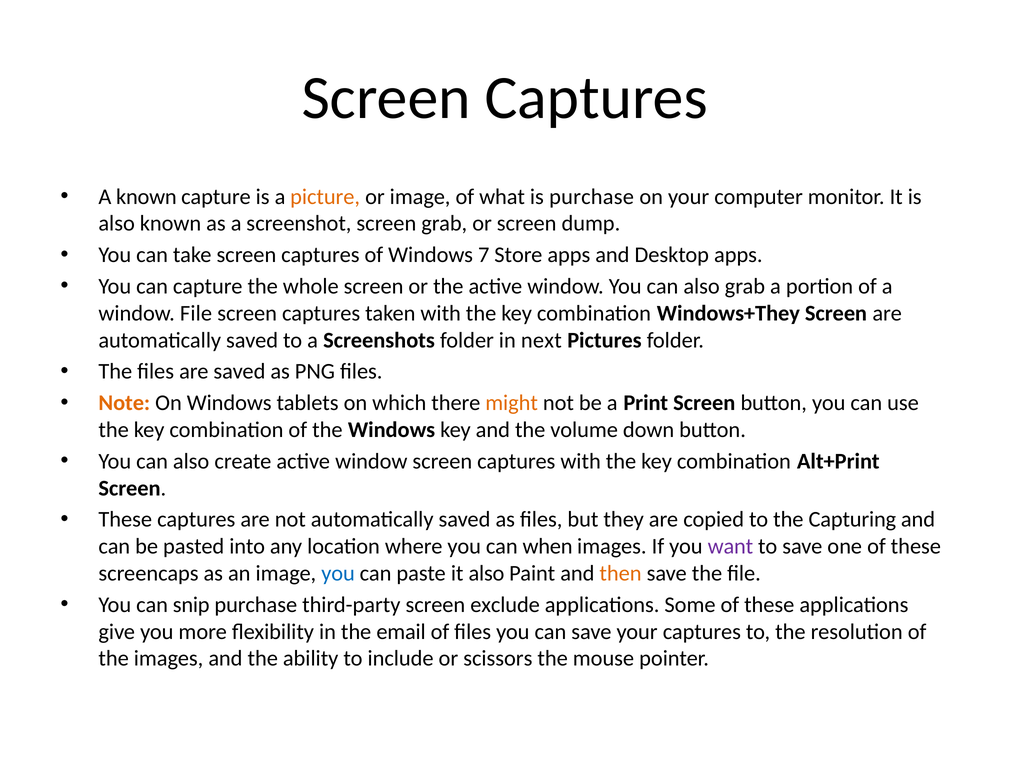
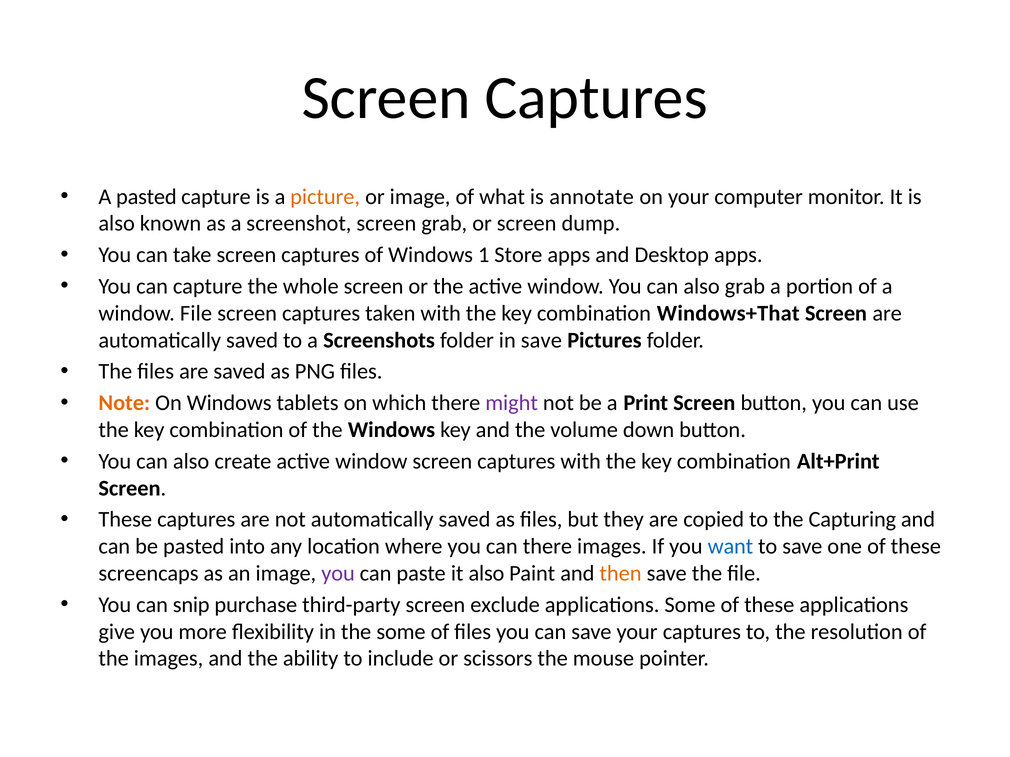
A known: known -> pasted (146, 197)
is purchase: purchase -> annotate (592, 197)
7: 7 -> 1 (484, 255)
Windows+They: Windows+They -> Windows+That (728, 313)
in next: next -> save (541, 340)
might colour: orange -> purple (512, 403)
can when: when -> there (547, 547)
want colour: purple -> blue (730, 547)
you colour: blue -> purple (338, 574)
the email: email -> some (401, 632)
